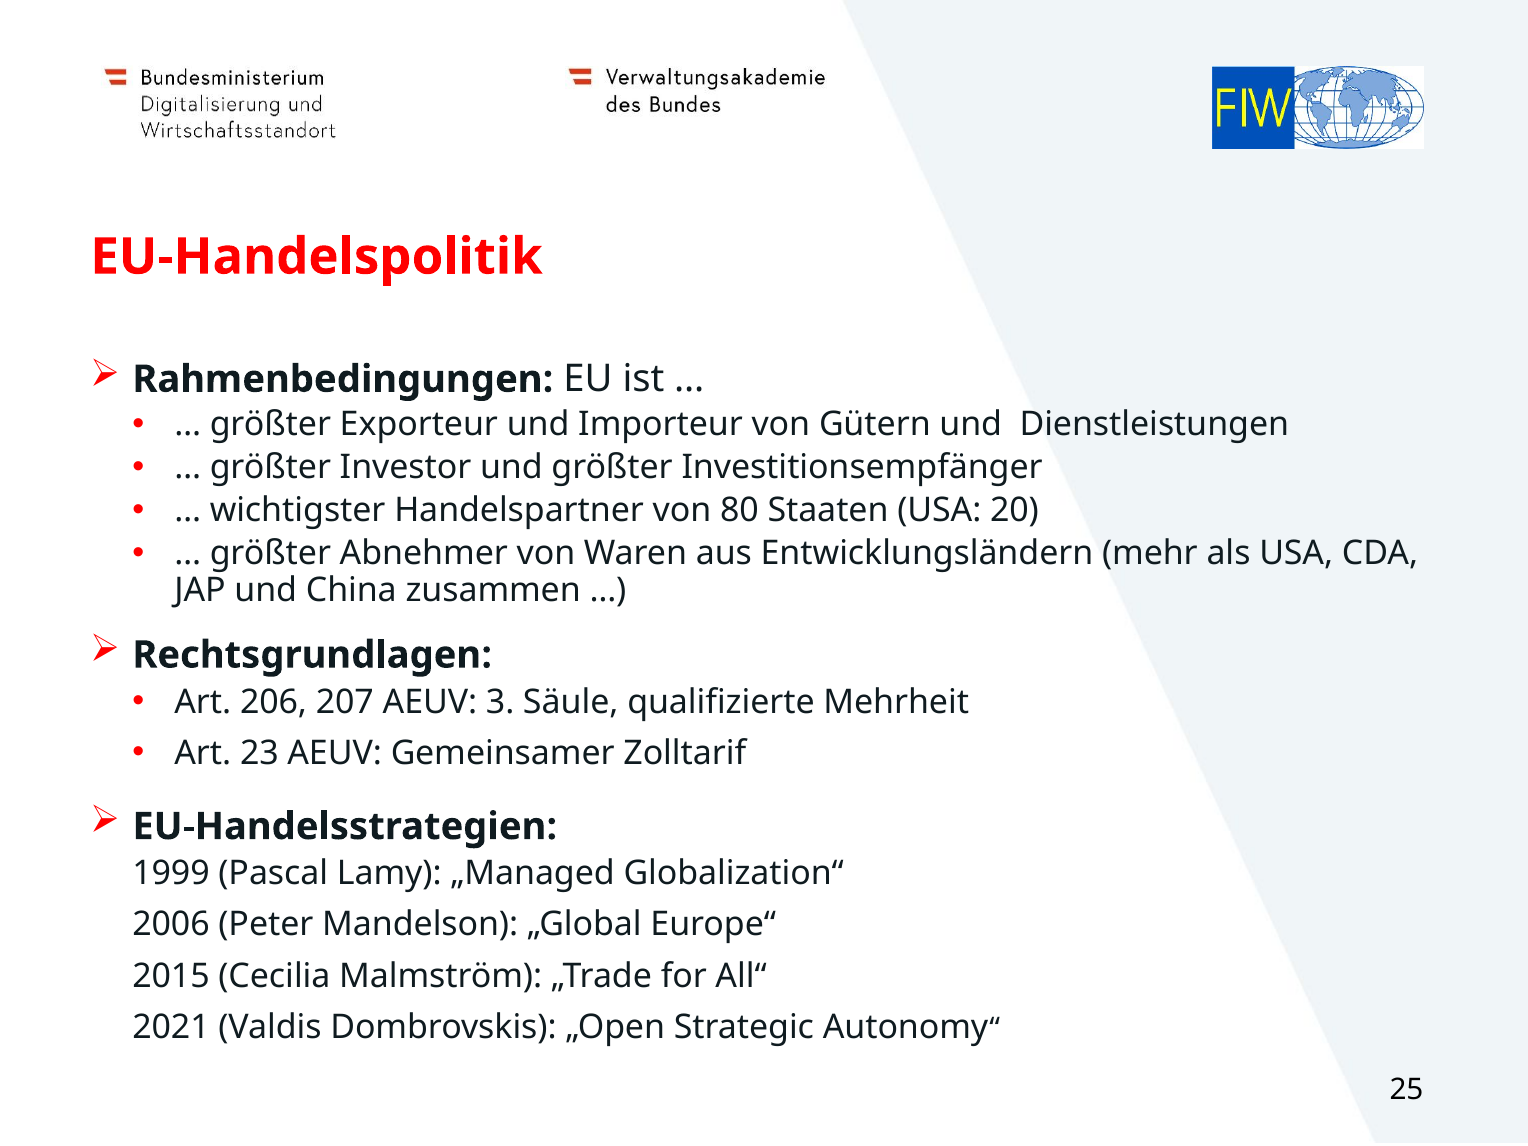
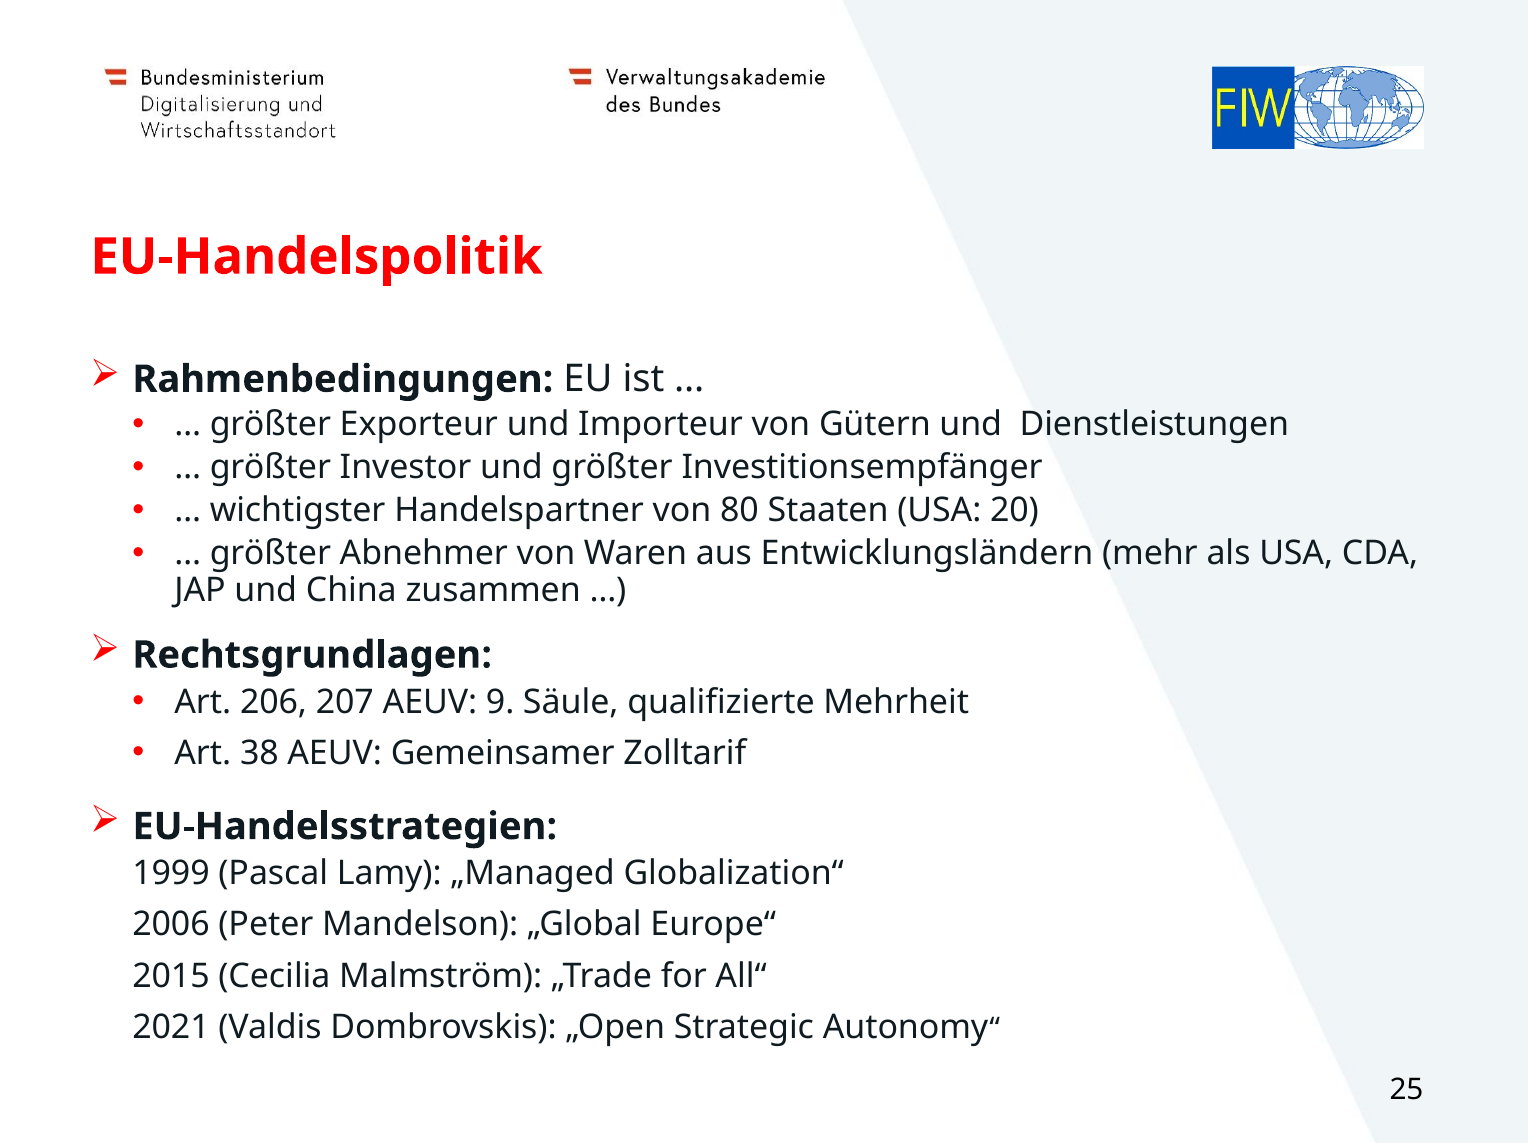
3: 3 -> 9 (500, 702)
23: 23 -> 38 (259, 753)
